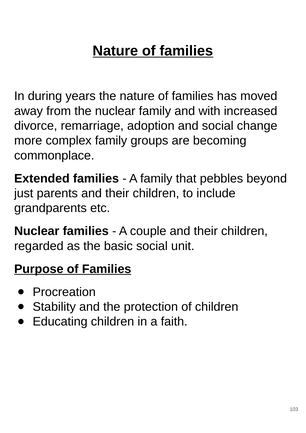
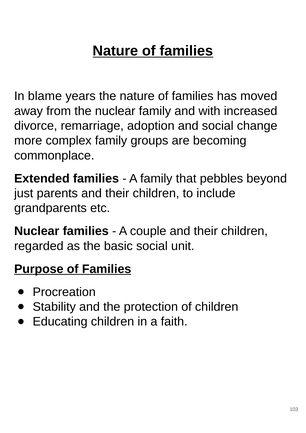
during: during -> blame (45, 96)
